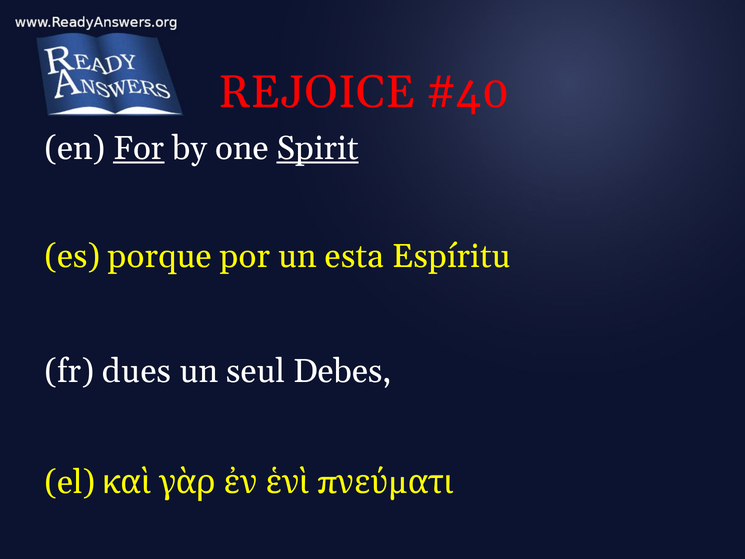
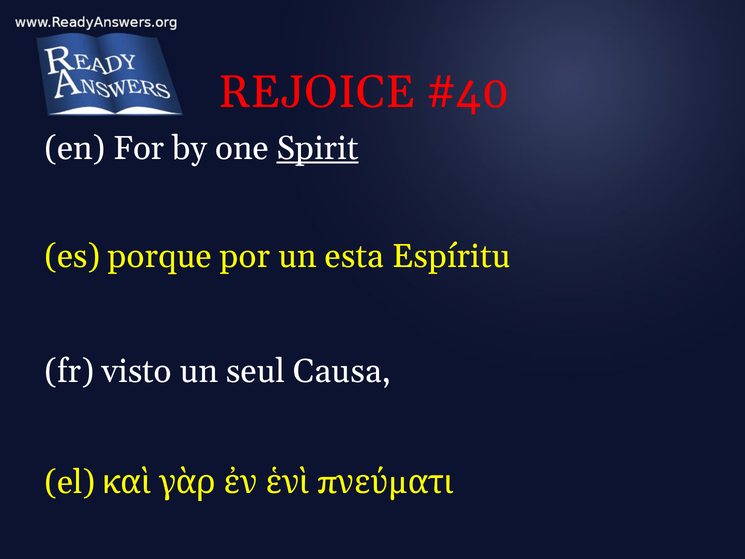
For underline: present -> none (139, 148)
dues: dues -> visto (137, 371)
Debes: Debes -> Causa (342, 371)
